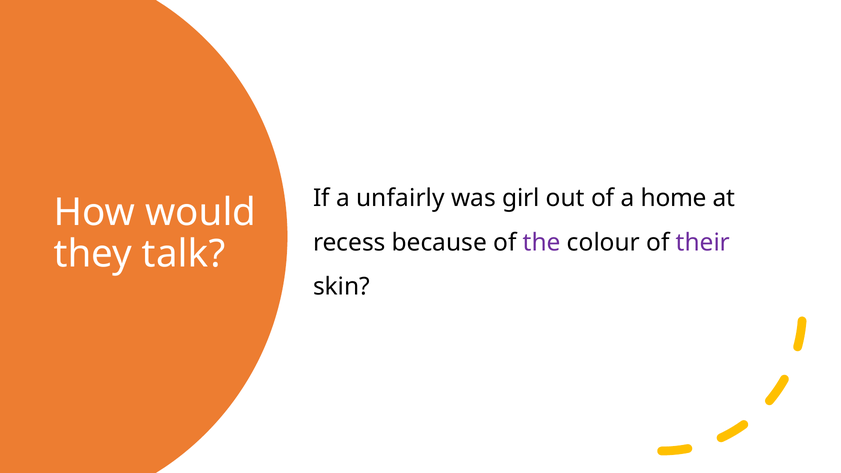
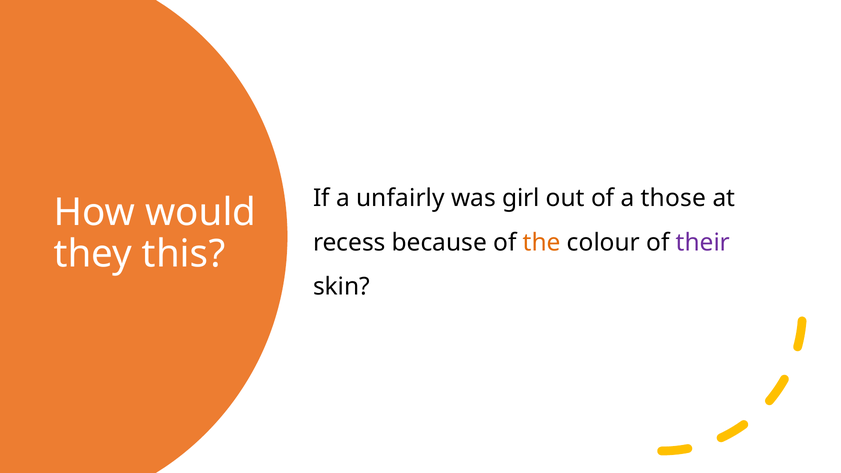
home: home -> those (673, 198)
the colour: purple -> orange (542, 242)
talk: talk -> this (184, 254)
